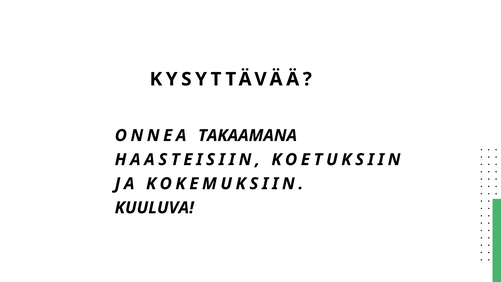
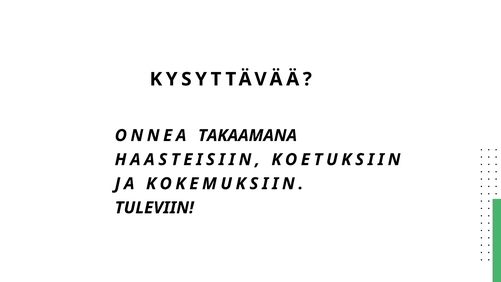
KUULUVA: KUULUVA -> TULEVIIN (154, 208)
